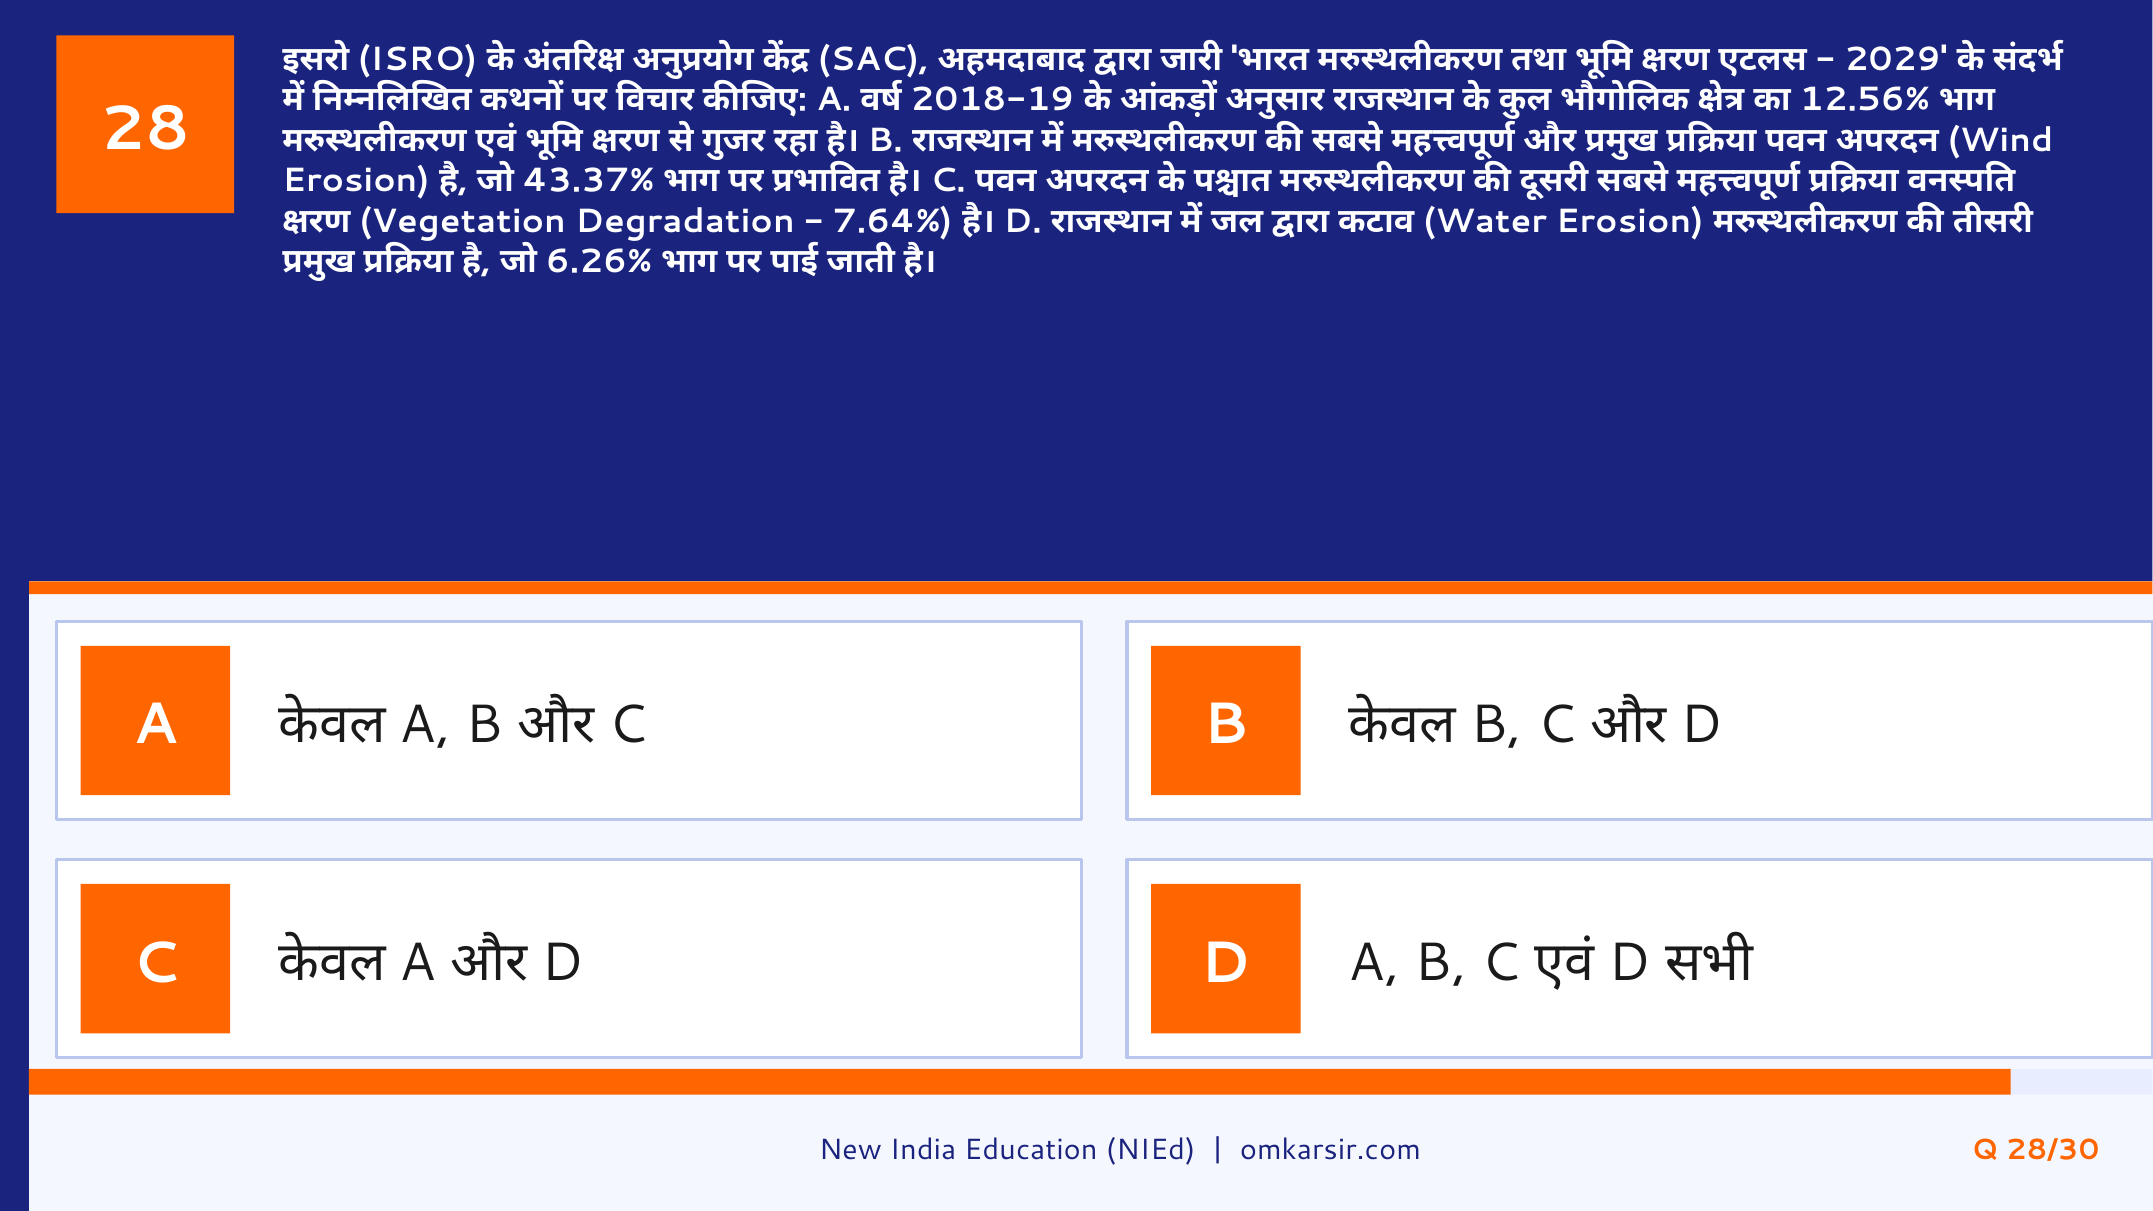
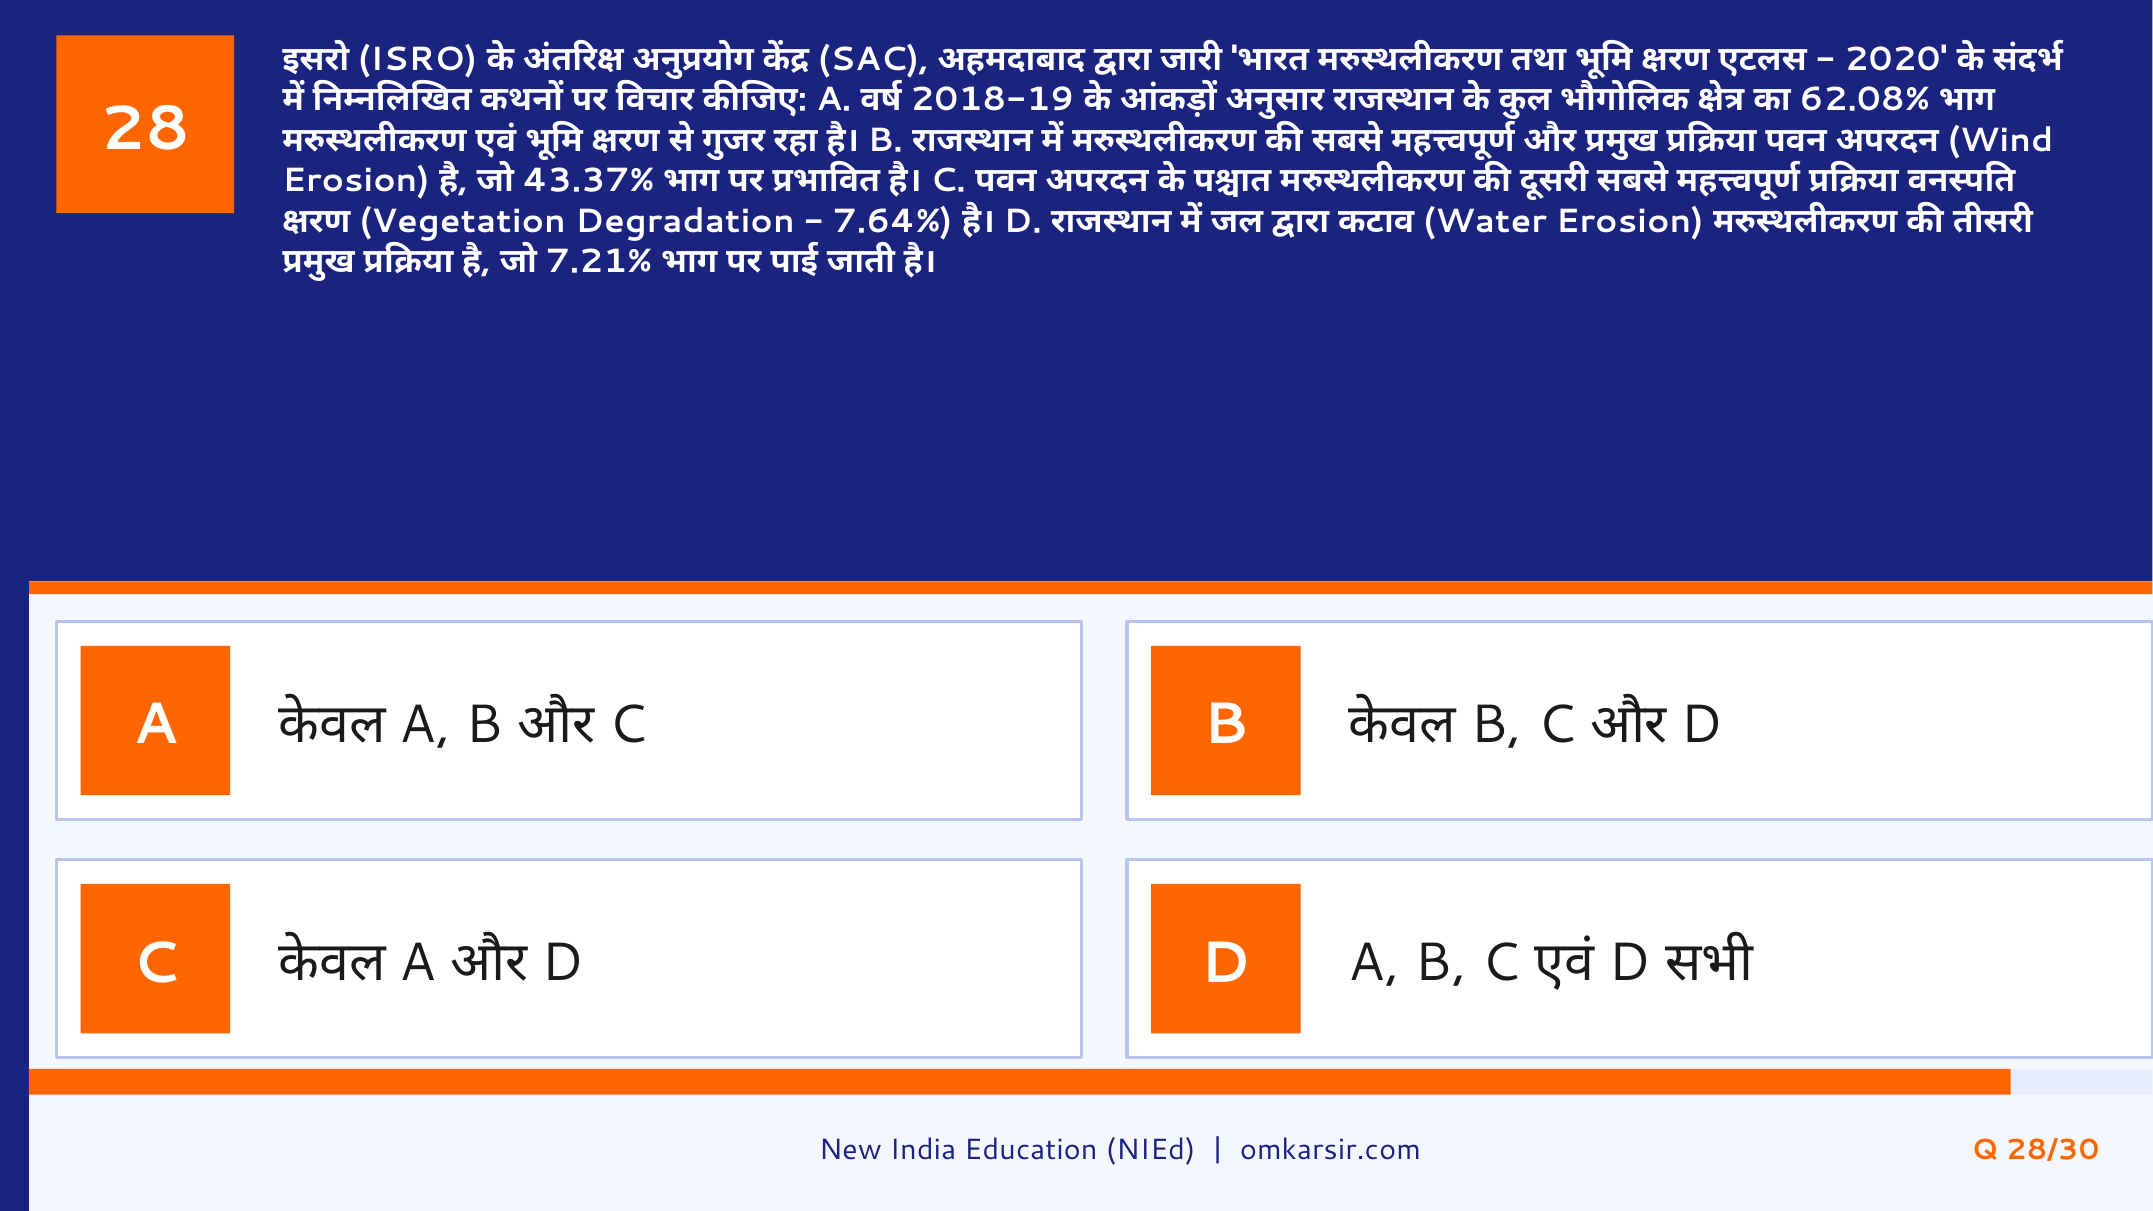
2029: 2029 -> 2020 (1896, 59)
12.56%: 12.56% -> 62.08% (1865, 100)
6.26%: 6.26% -> 7.21% (599, 261)
